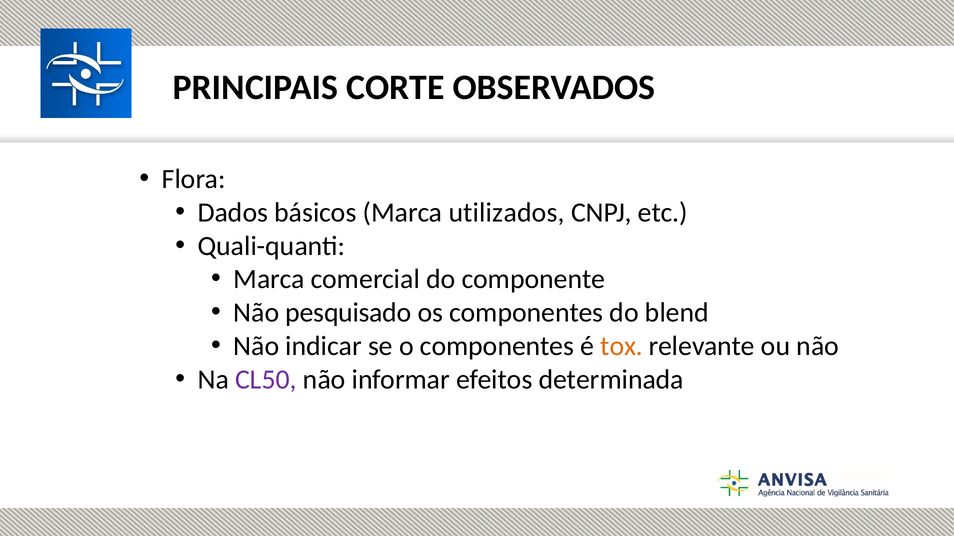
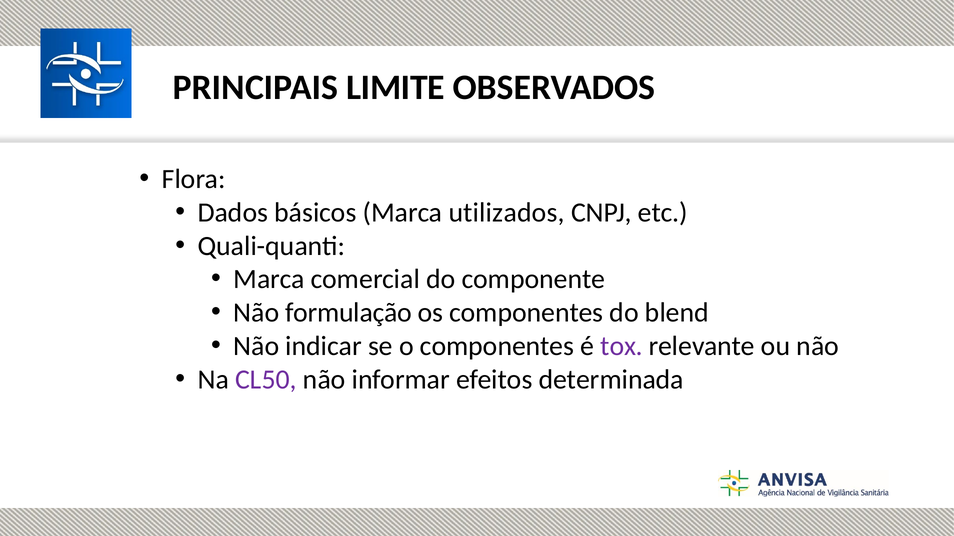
CORTE: CORTE -> LIMITE (396, 88)
pesquisado: pesquisado -> formulação (348, 313)
tox colour: orange -> purple (622, 346)
